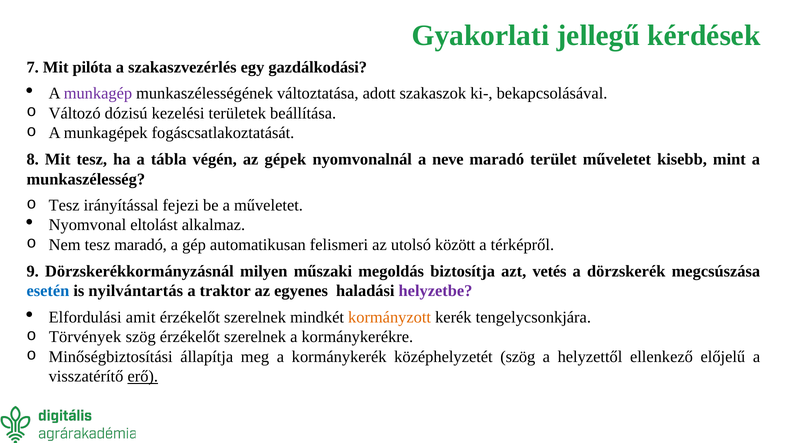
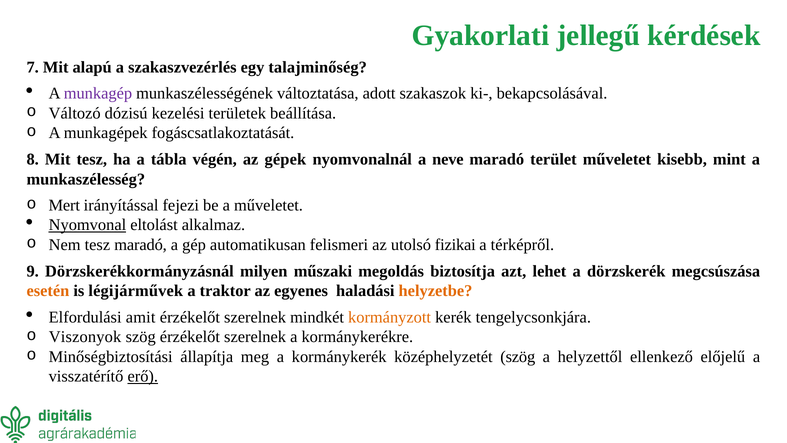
pilóta: pilóta -> alapú (92, 67)
gazdálkodási: gazdálkodási -> talajminőség (318, 67)
Tesz: Tesz -> Mert (64, 205)
Nyomvonal underline: none -> present (87, 225)
között: között -> fizikai (455, 245)
vetés: vetés -> lehet (549, 271)
esetén colour: blue -> orange (48, 291)
nyilvántartás: nyilvántartás -> légijárművek (136, 291)
helyzetbe colour: purple -> orange (436, 291)
Törvények: Törvények -> Viszonyok (85, 337)
